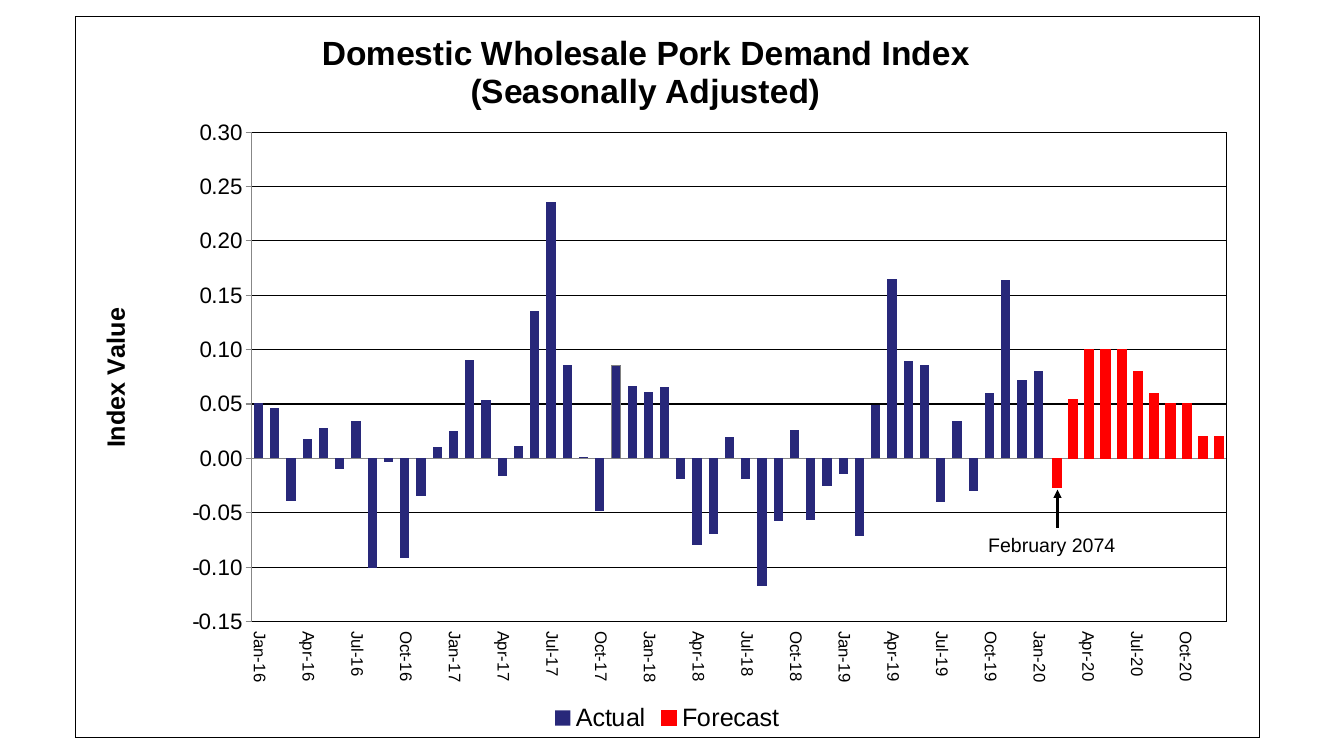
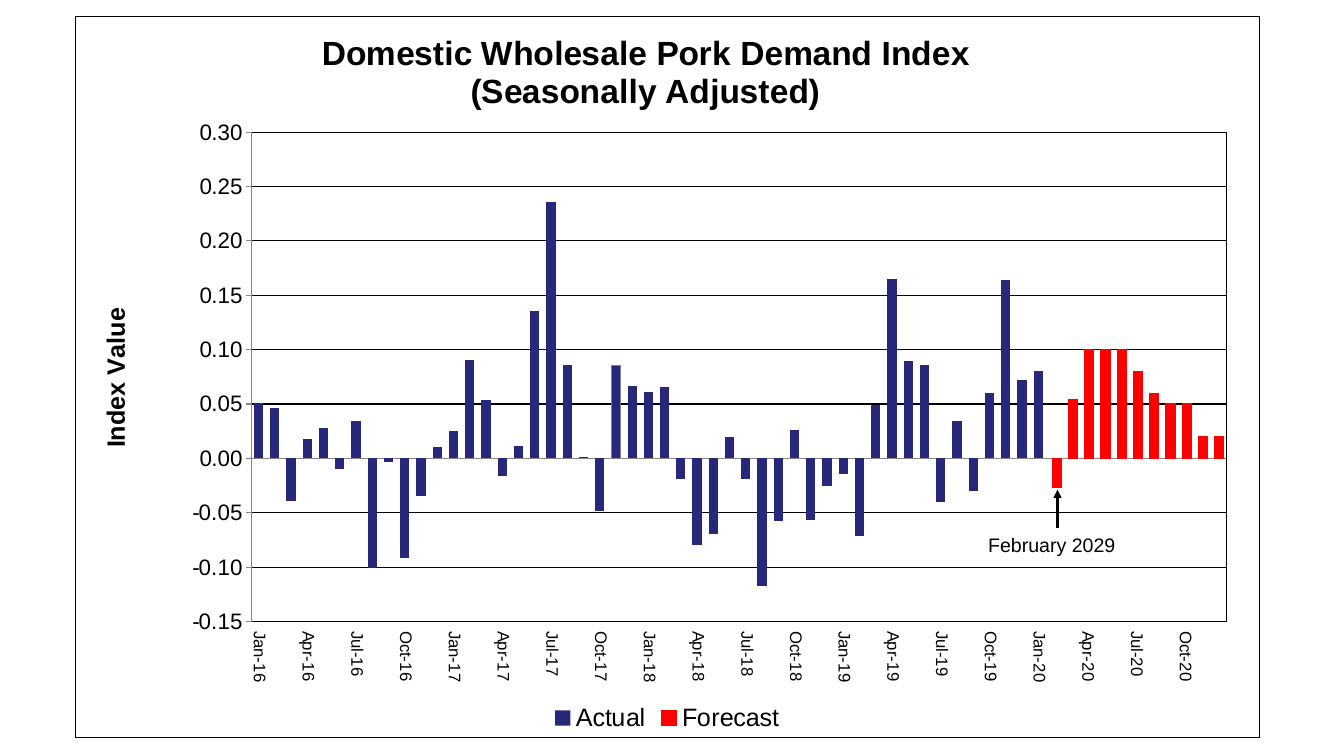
2074: 2074 -> 2029 (1094, 546)
